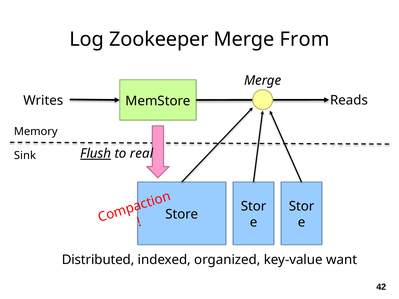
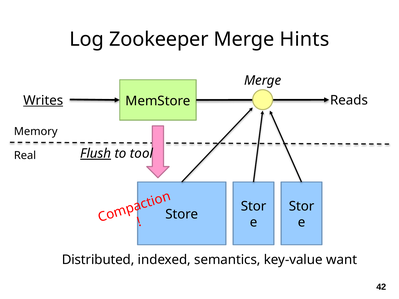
From: From -> Hints (304, 39)
Writes underline: none -> present (43, 100)
real: real -> tool (142, 154)
Sink: Sink -> Real (25, 156)
organized: organized -> semantics (227, 260)
